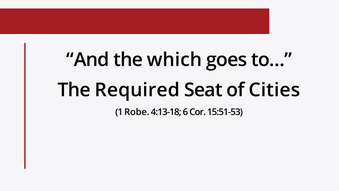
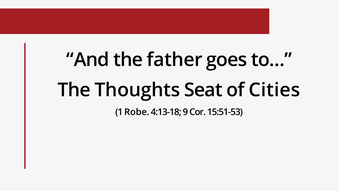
which: which -> father (175, 60)
Required: Required -> Thoughts (137, 90)
6: 6 -> 9 (185, 112)
